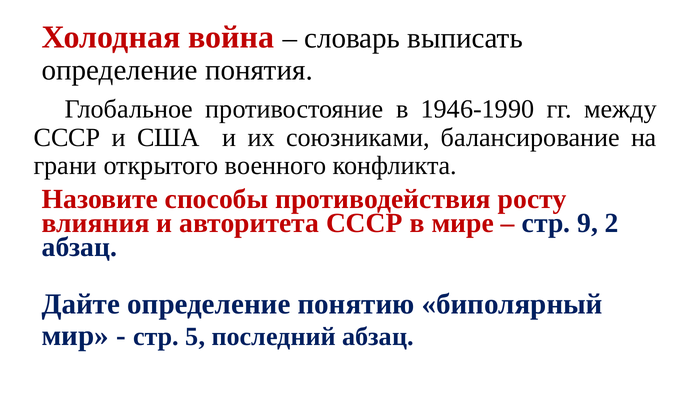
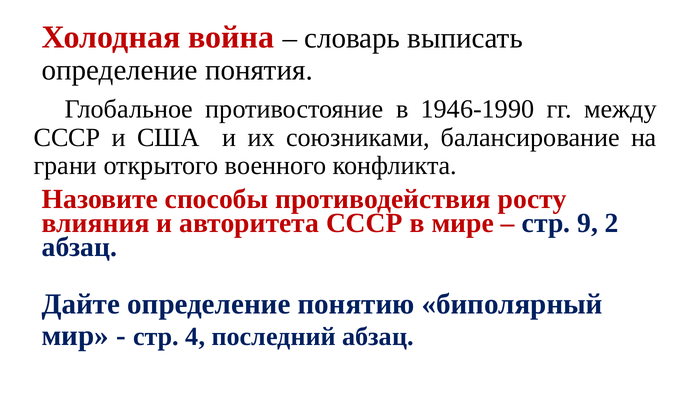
5: 5 -> 4 (195, 336)
